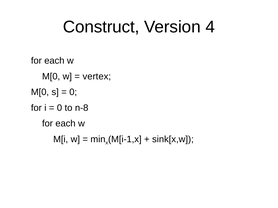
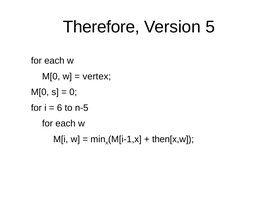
Construct: Construct -> Therefore (101, 27)
4: 4 -> 5 (210, 27)
0: 0 -> 6 (60, 108)
n-8: n-8 -> n-5 (82, 108)
sink[x,w: sink[x,w -> then[x,w (173, 140)
